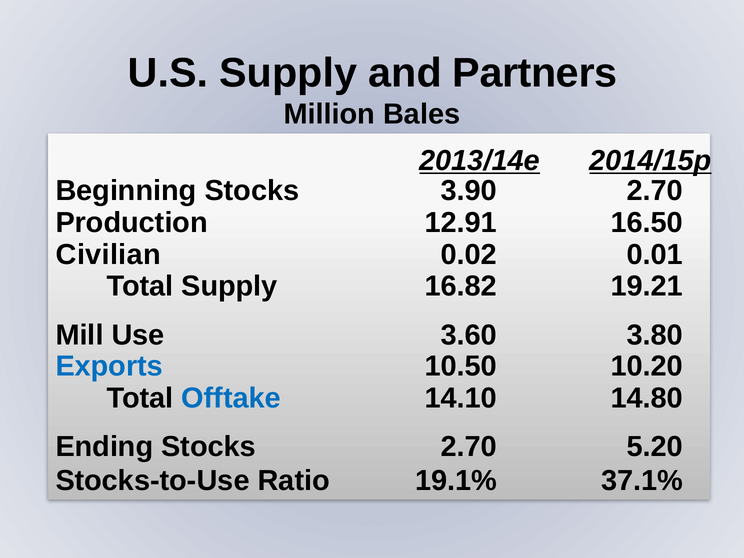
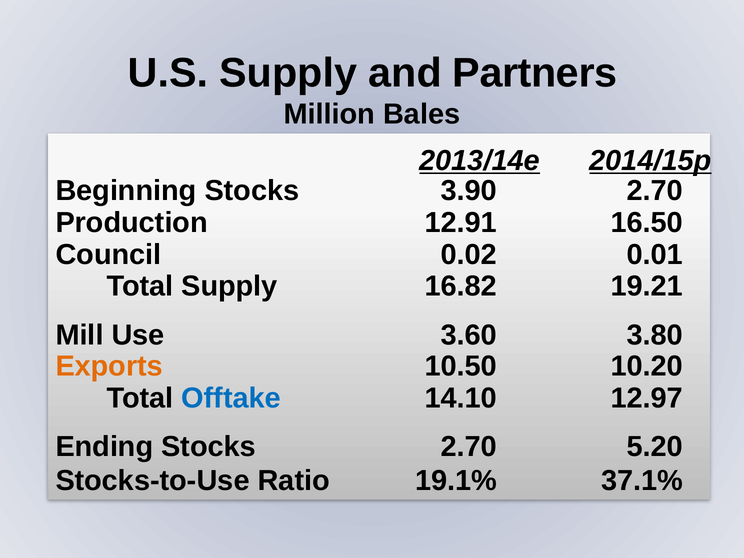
Civilian: Civilian -> Council (108, 255)
Exports colour: blue -> orange (109, 366)
14.80: 14.80 -> 12.97 (647, 398)
